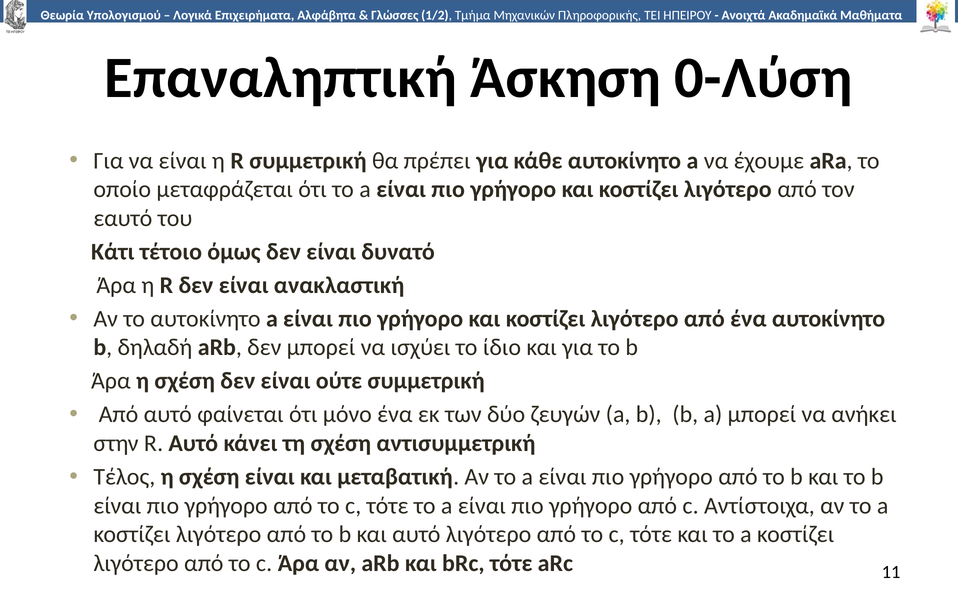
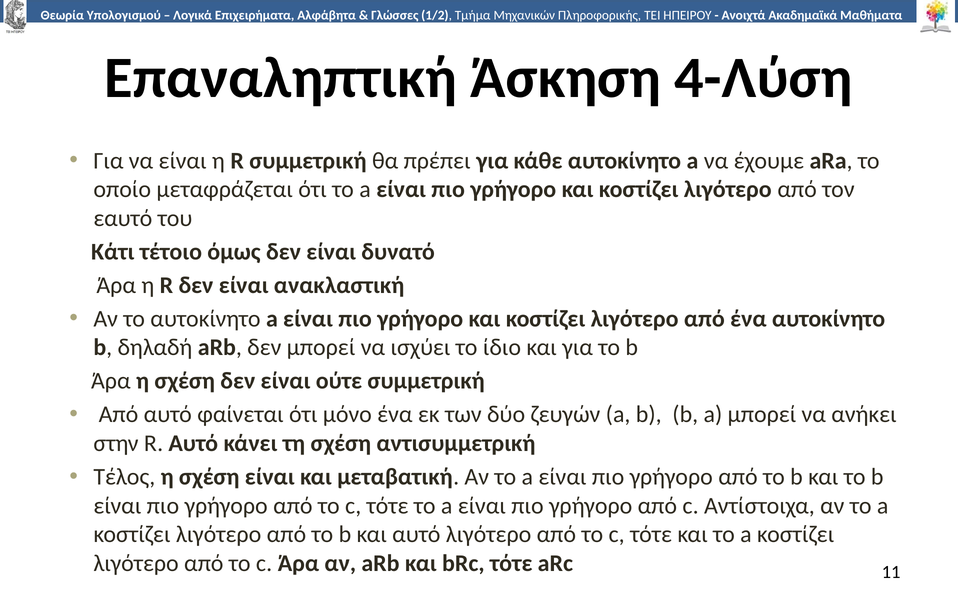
0-Λύση: 0-Λύση -> 4-Λύση (763, 78)
